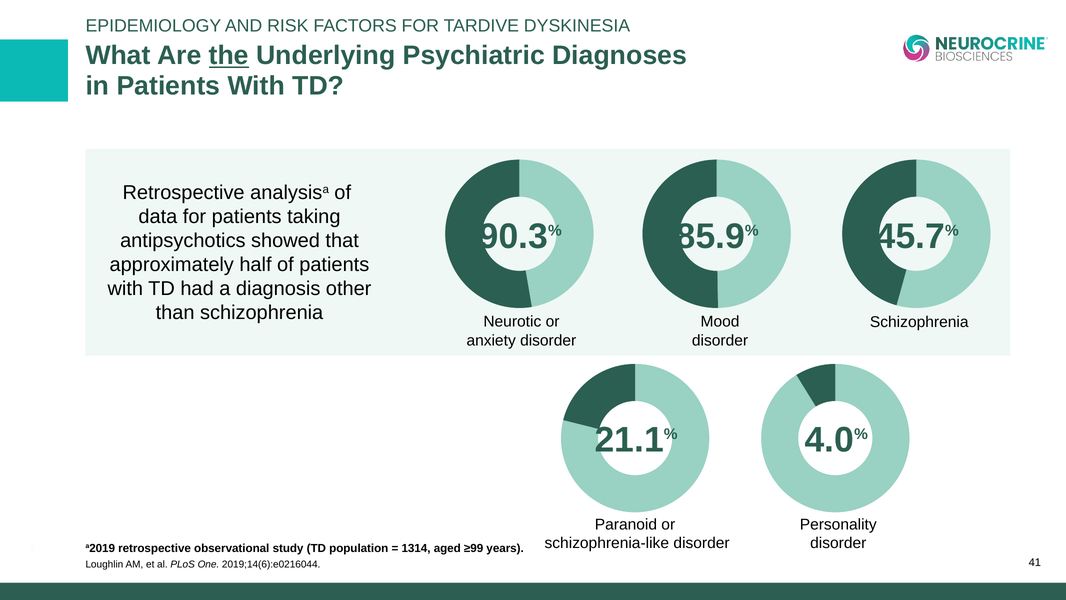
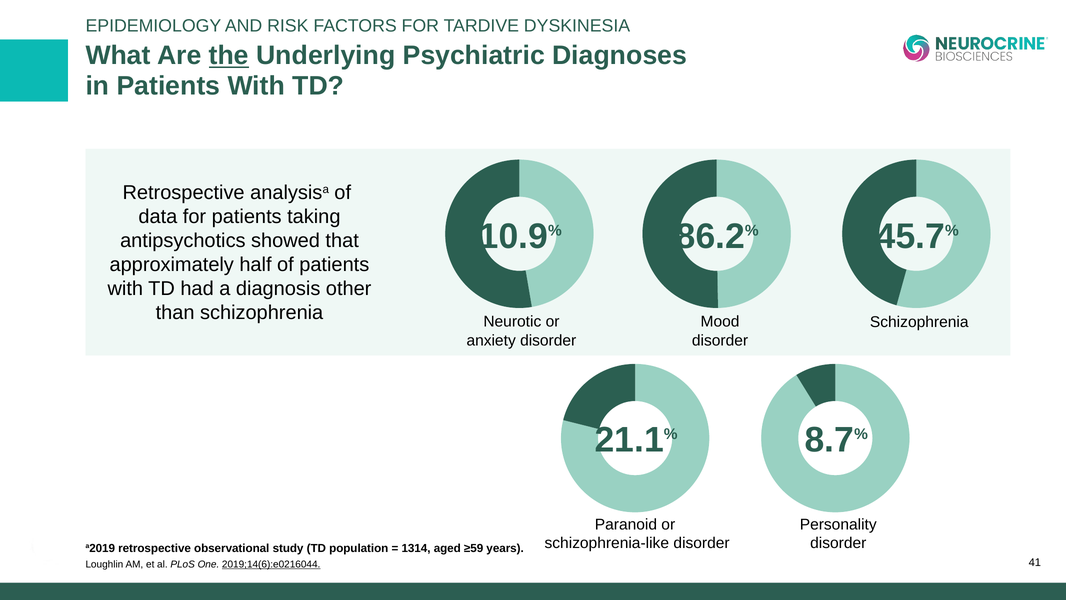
90.3: 90.3 -> 10.9 (513, 237)
85.9: 85.9 -> 86.2 (710, 237)
4.0: 4.0 -> 8.7 (829, 440)
≥99: ≥99 -> ≥59 (474, 548)
2019;14(6):e0216044 underline: none -> present (271, 564)
